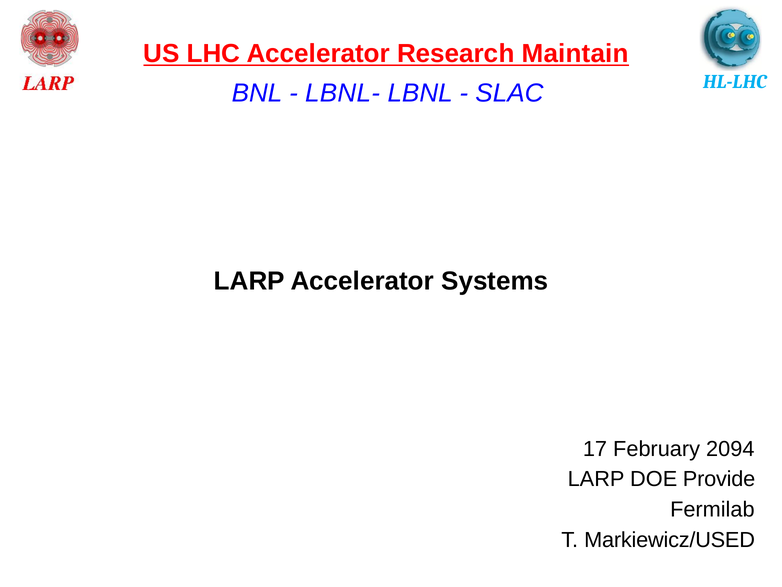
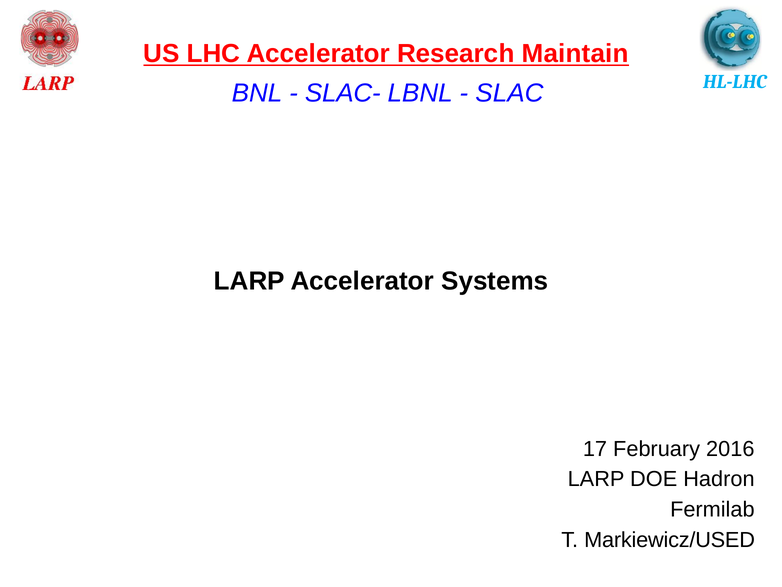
LBNL-: LBNL- -> SLAC- (343, 93)
2094: 2094 -> 2016 (730, 448)
Provide: Provide -> Hadron (719, 479)
